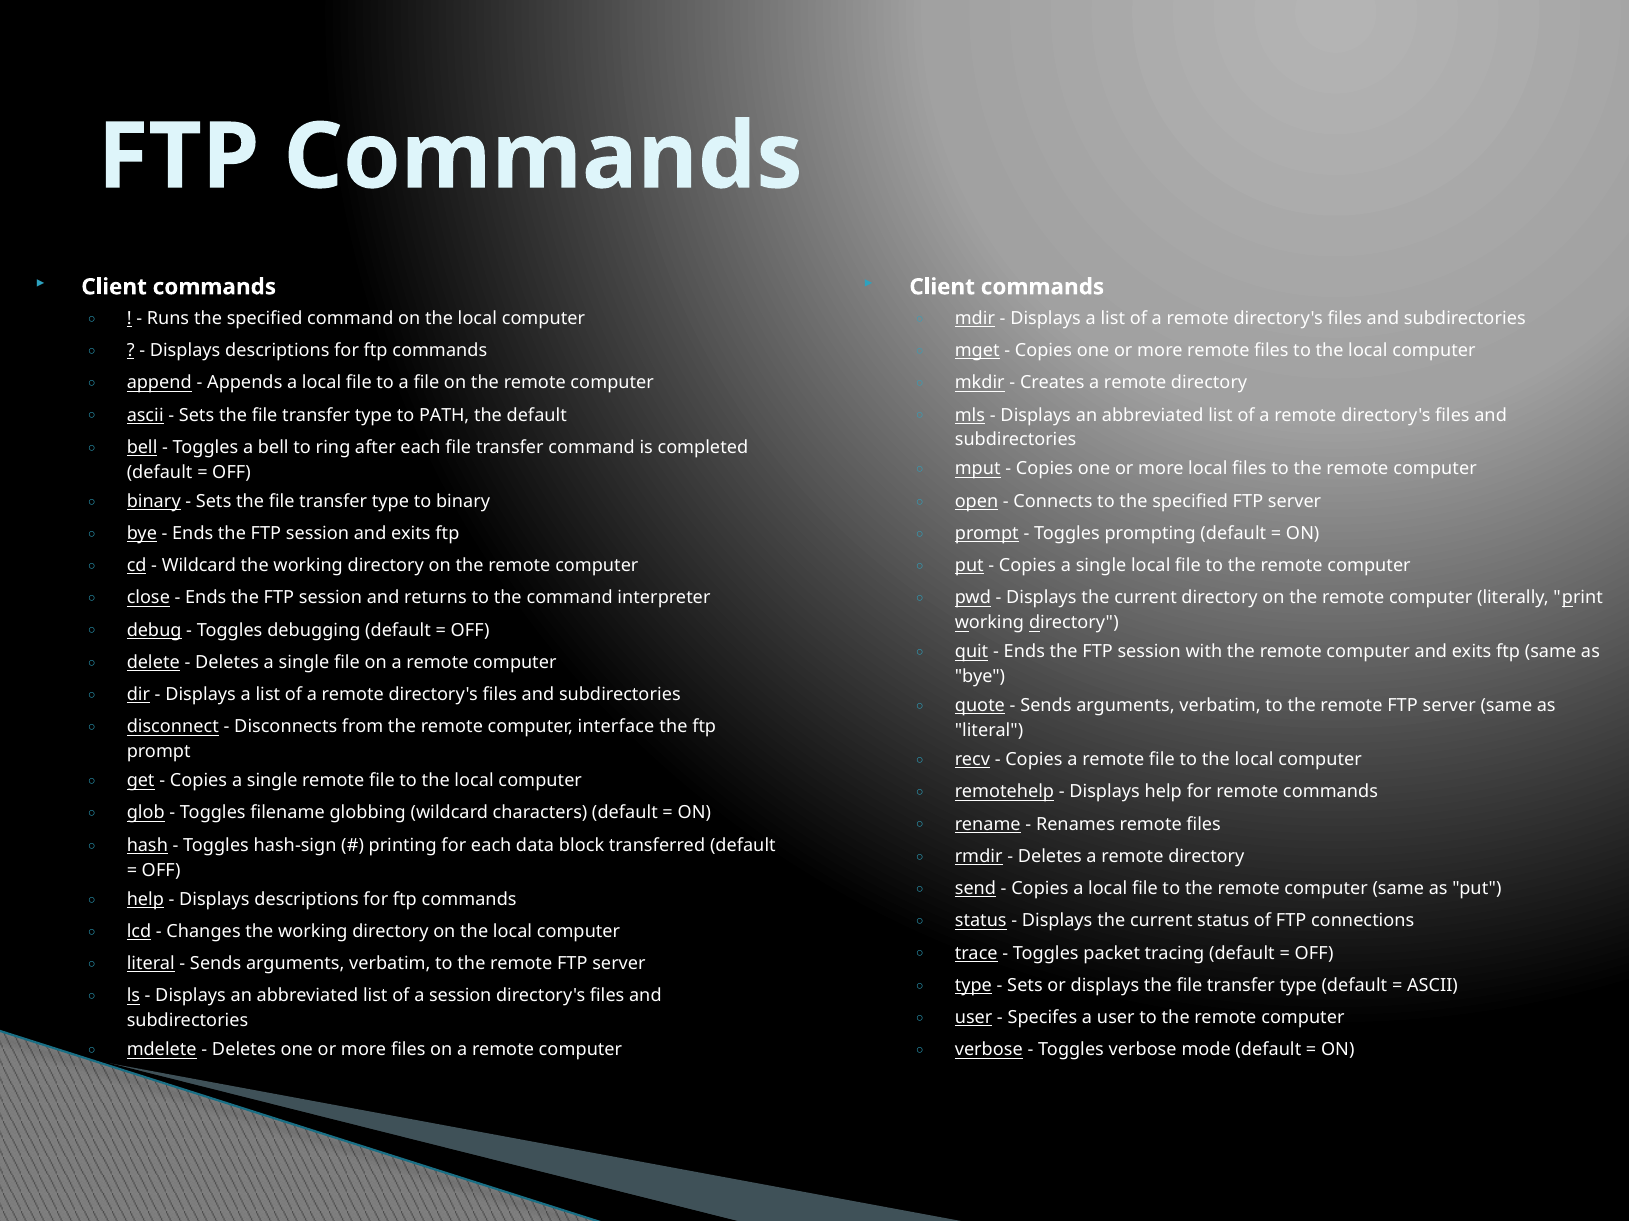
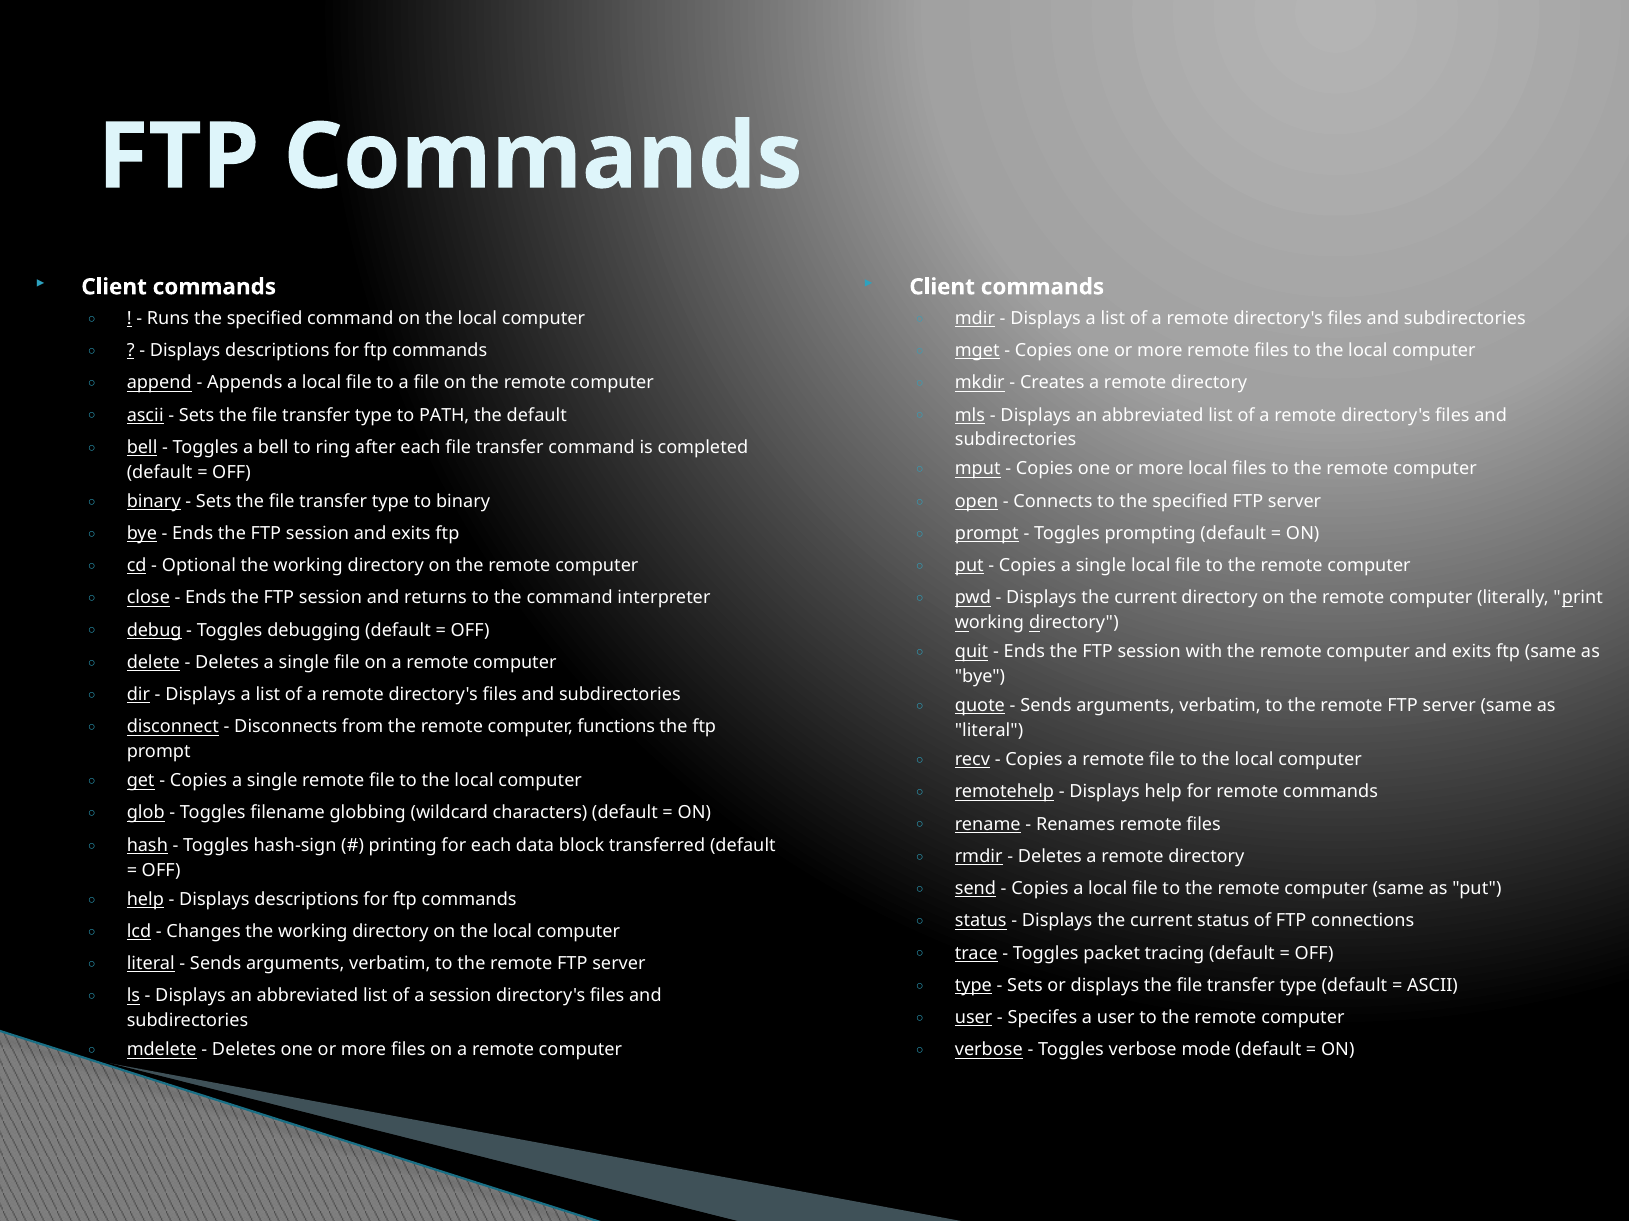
Wildcard: Wildcard -> Optional (199, 566)
interface: interface -> functions (616, 727)
